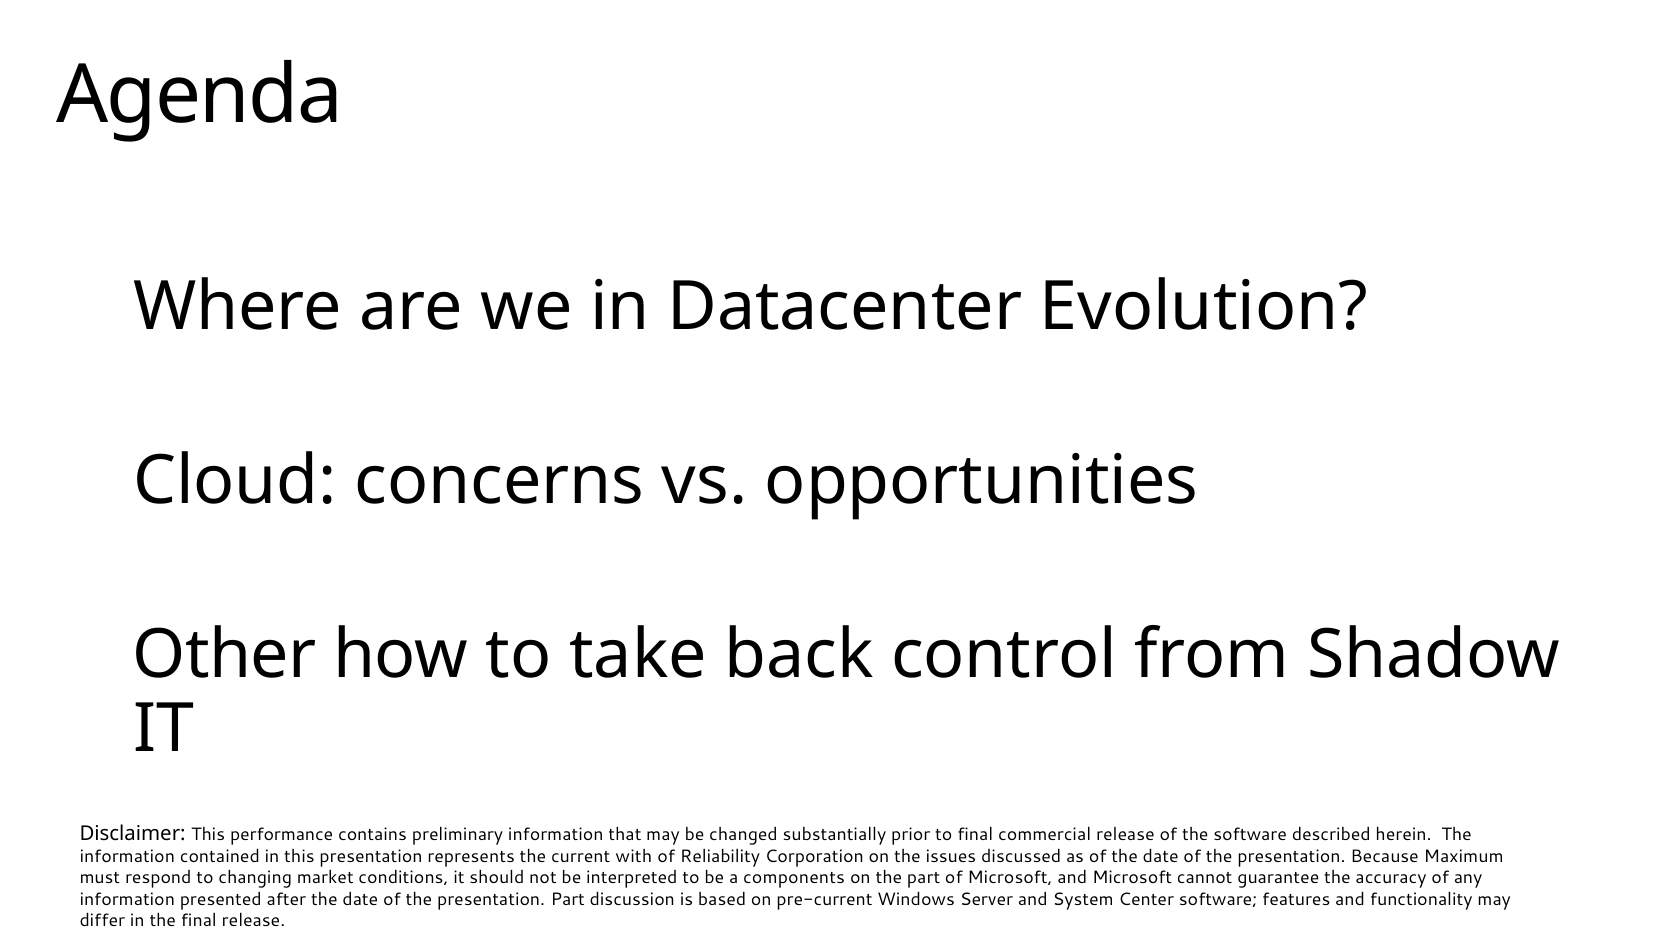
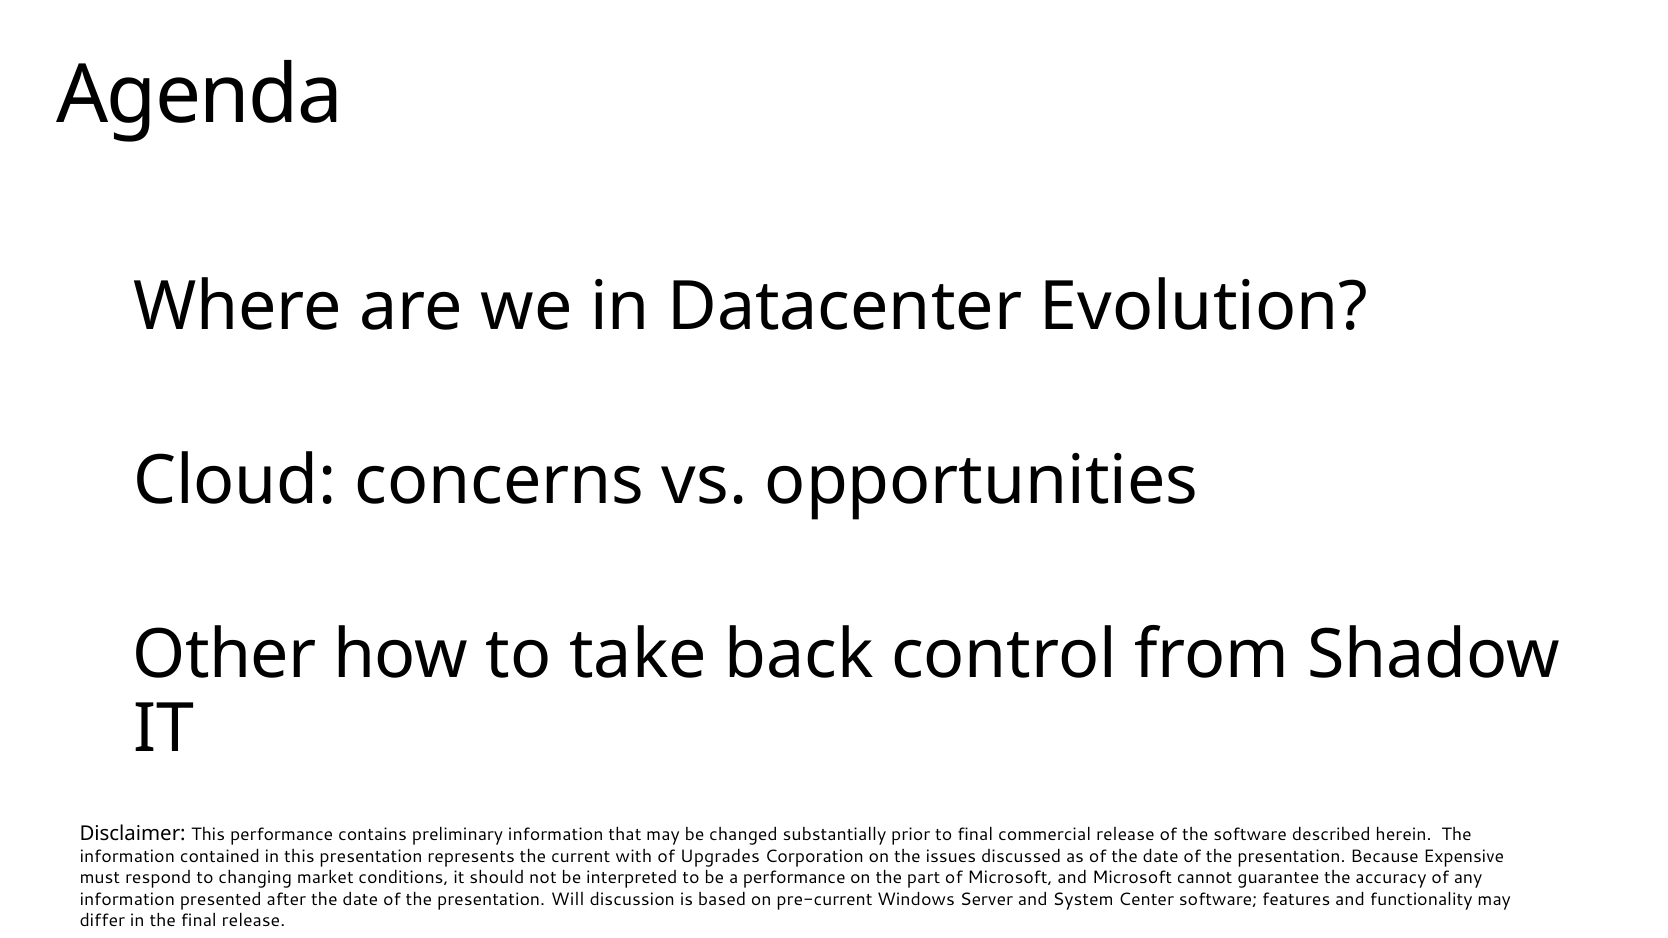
Reliability: Reliability -> Upgrades (720, 857)
Maximum: Maximum -> Expensive (1464, 857)
a components: components -> performance (794, 878)
presentation Part: Part -> Will (568, 900)
